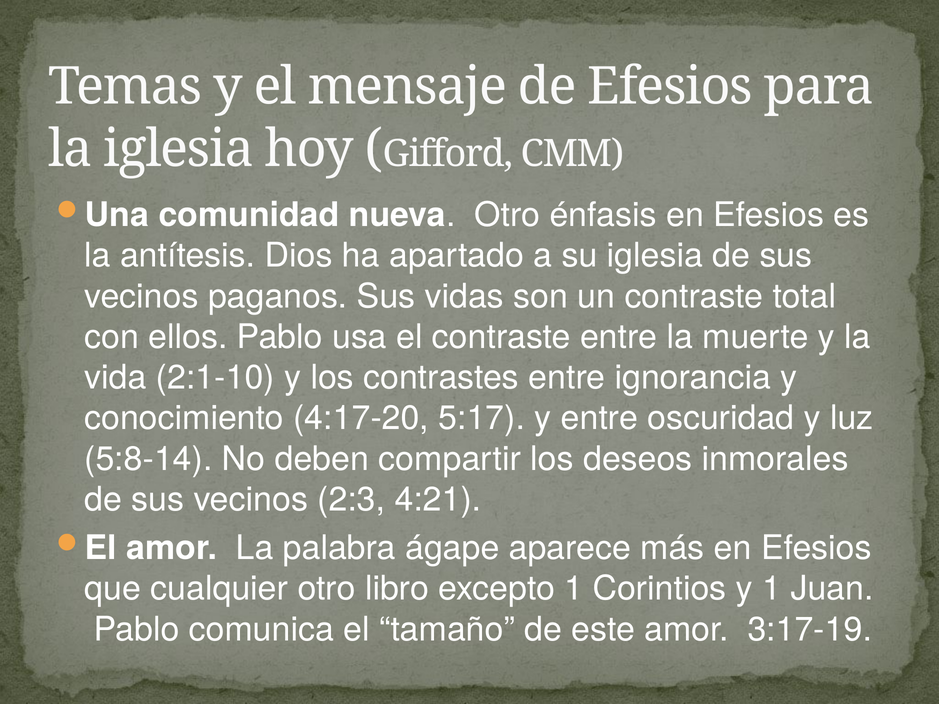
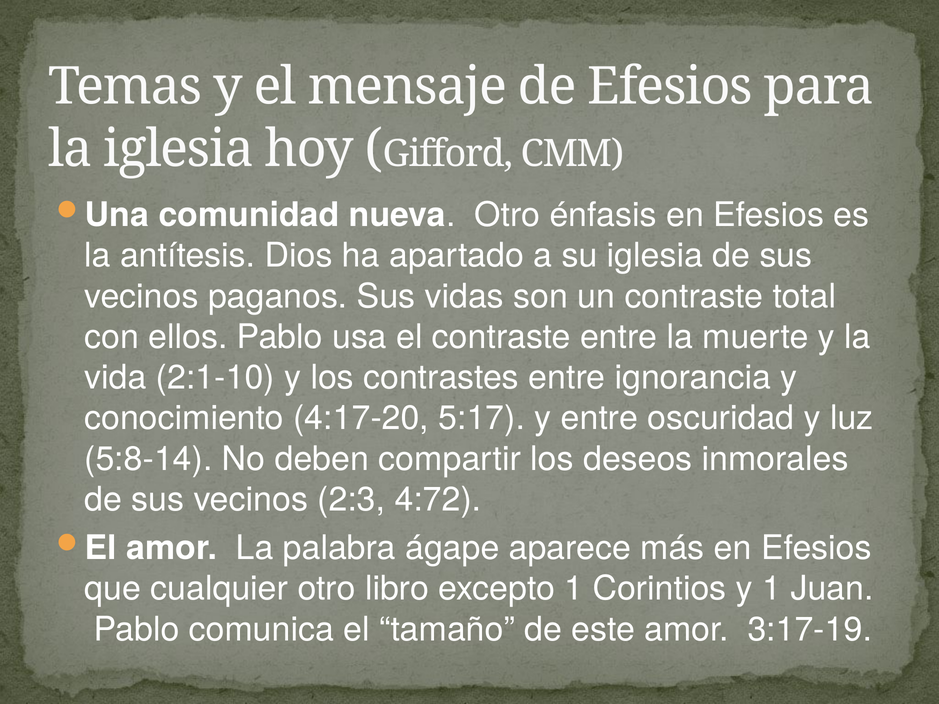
4:21: 4:21 -> 4:72 (438, 500)
